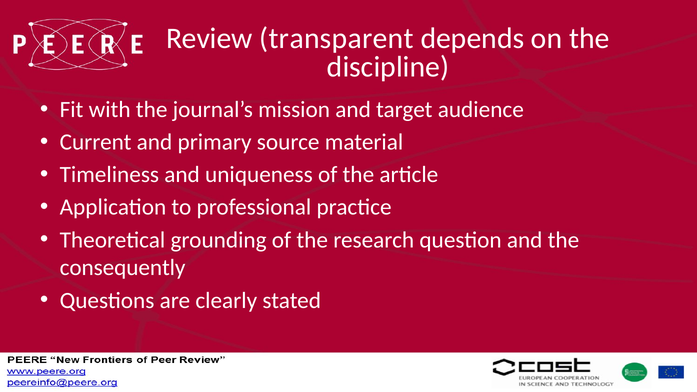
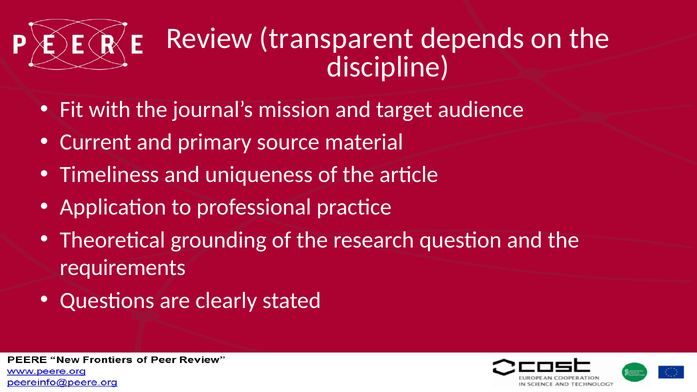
consequently: consequently -> requirements (123, 268)
